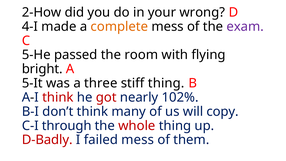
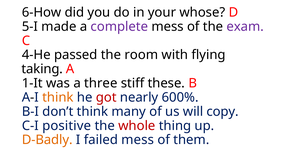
2-How: 2-How -> 6-How (42, 12)
wrong: wrong -> whose (202, 12)
4-I: 4-I -> 5-I (30, 27)
complete colour: orange -> purple (119, 27)
5-He: 5-He -> 4-He (36, 55)
bright: bright -> taking (42, 69)
5-It: 5-It -> 1-It (32, 83)
stiff thing: thing -> these (166, 83)
think colour: red -> orange (58, 97)
102%: 102% -> 600% (180, 97)
through: through -> positive (67, 126)
D-Badly colour: red -> orange (47, 140)
